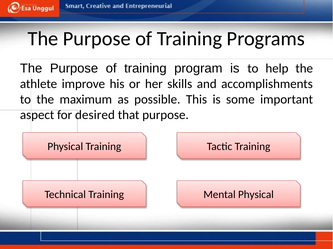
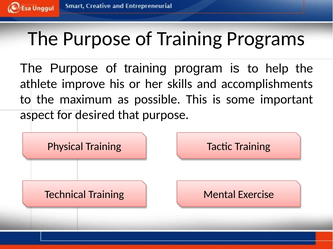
Mental Physical: Physical -> Exercise (256, 195)
